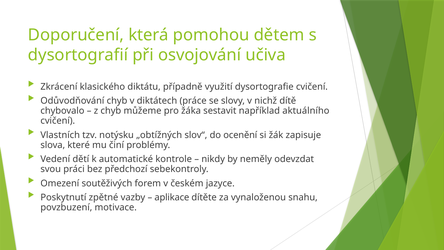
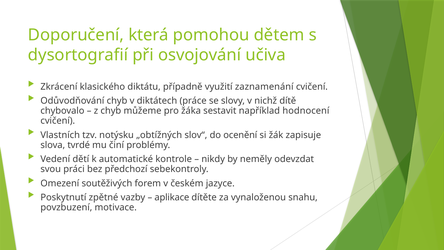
dysortografie: dysortografie -> zaznamenání (264, 87)
aktuálního: aktuálního -> hodnocení (306, 111)
které: které -> tvrdé (79, 145)
